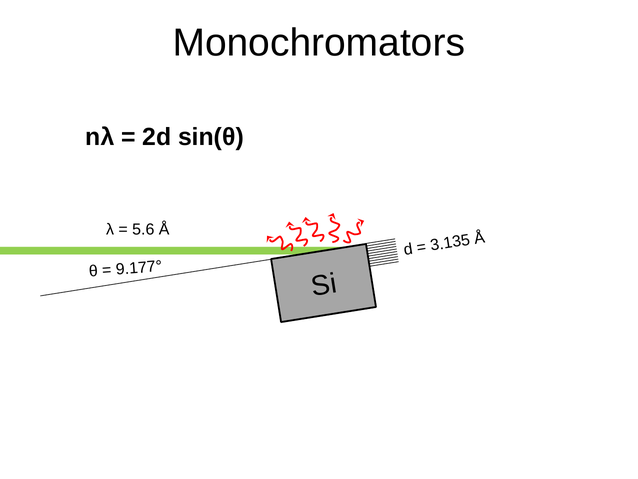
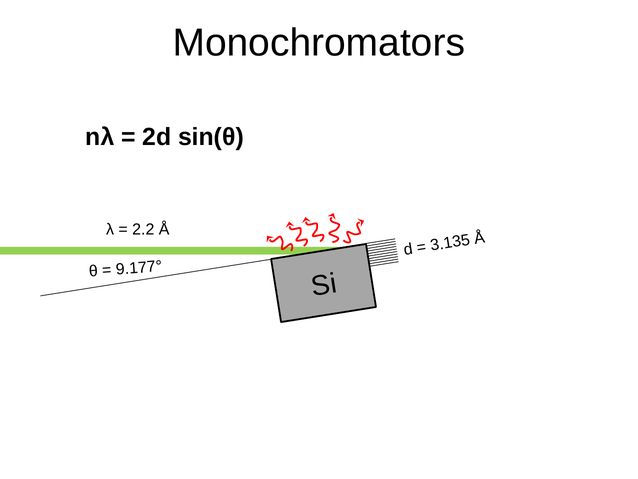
5.6: 5.6 -> 2.2 (143, 229)
